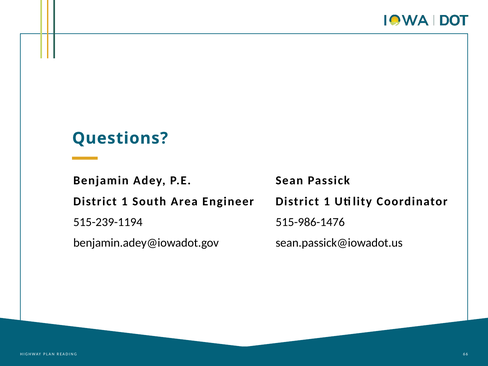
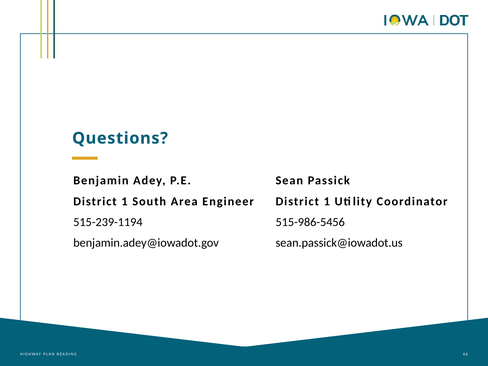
515-986-1476: 515-986-1476 -> 515-986-5456 (310, 222)
